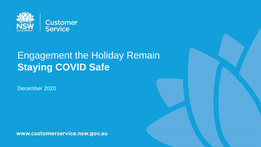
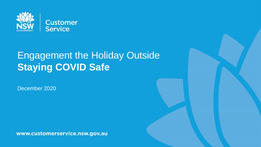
Remain: Remain -> Outside (143, 55)
